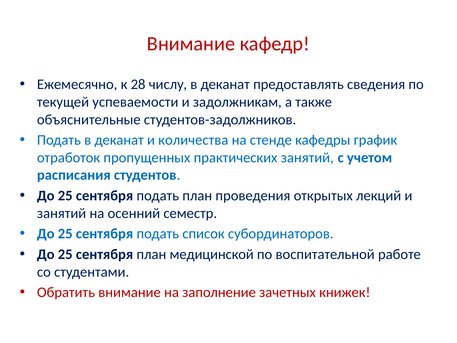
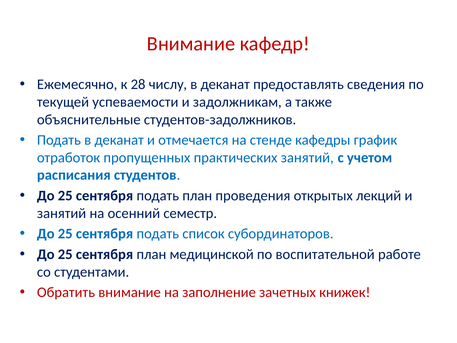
количества: количества -> отмечается (193, 140)
